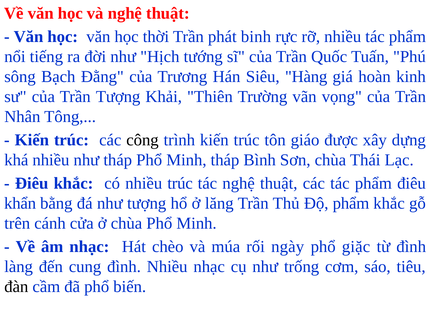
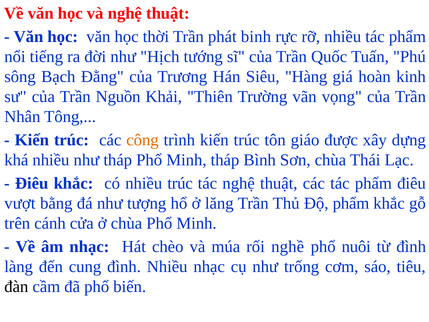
Trần Tượng: Tượng -> Nguồn (118, 97)
công colour: black -> orange (142, 140)
khẩn: khẩn -> vượt (20, 203)
ngày: ngày -> nghề (288, 246)
giặc: giặc -> nuôi (356, 246)
